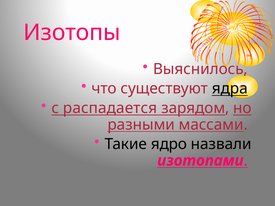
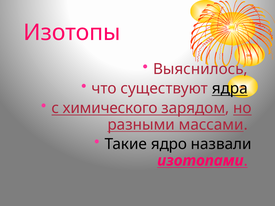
распадается: распадается -> химического (110, 108)
